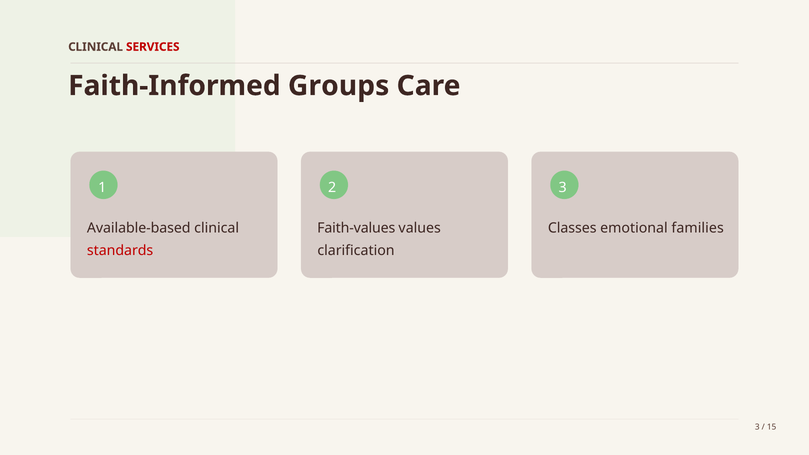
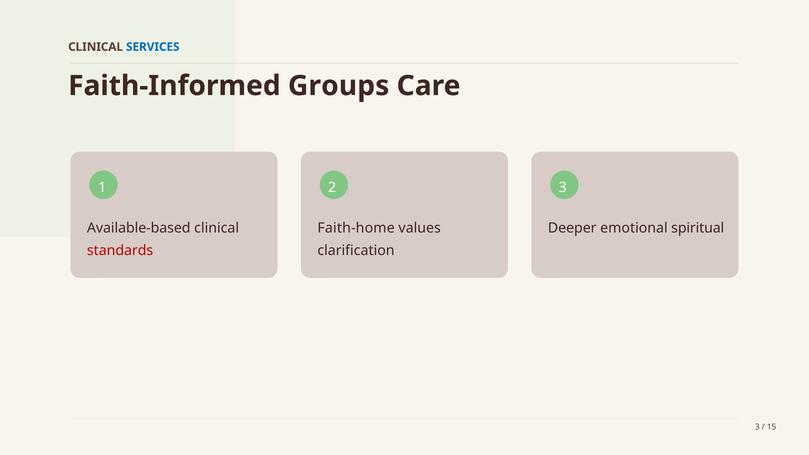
SERVICES colour: red -> blue (153, 47)
Faith-values: Faith-values -> Faith-home (356, 228)
Classes: Classes -> Deeper (572, 228)
families: families -> spiritual (698, 228)
